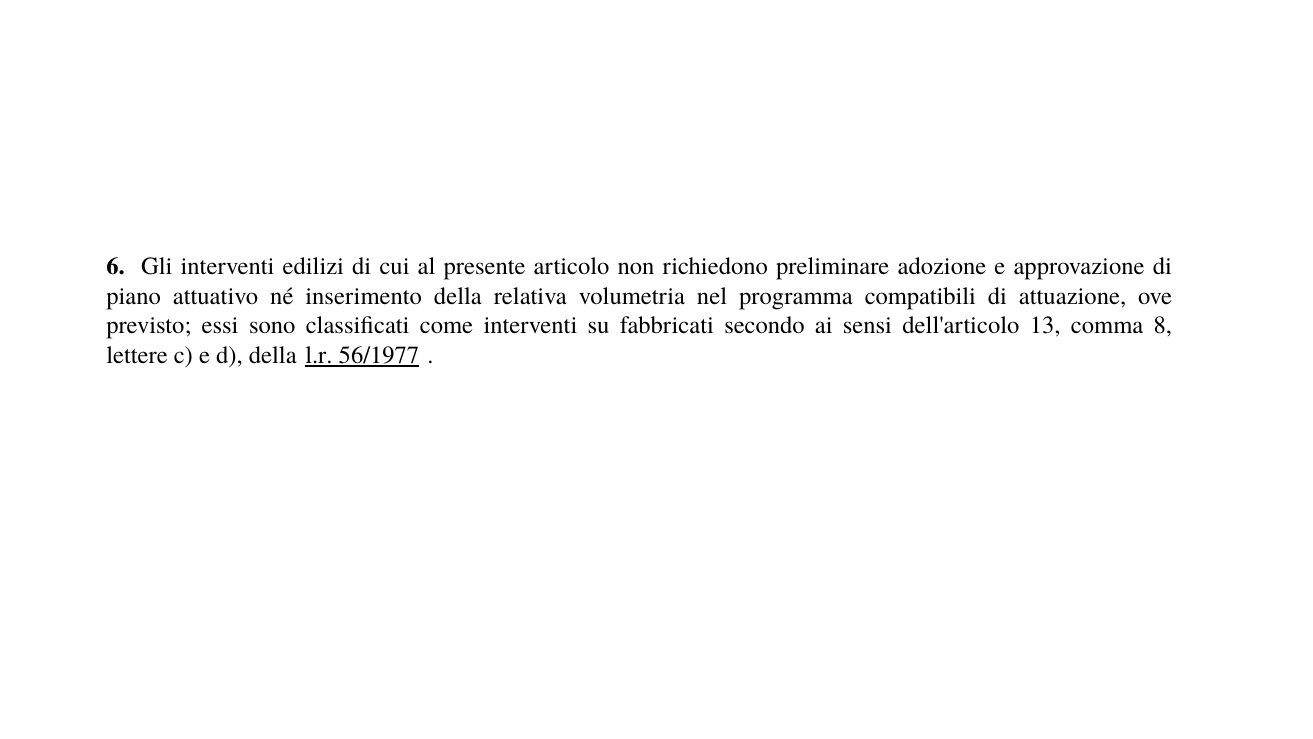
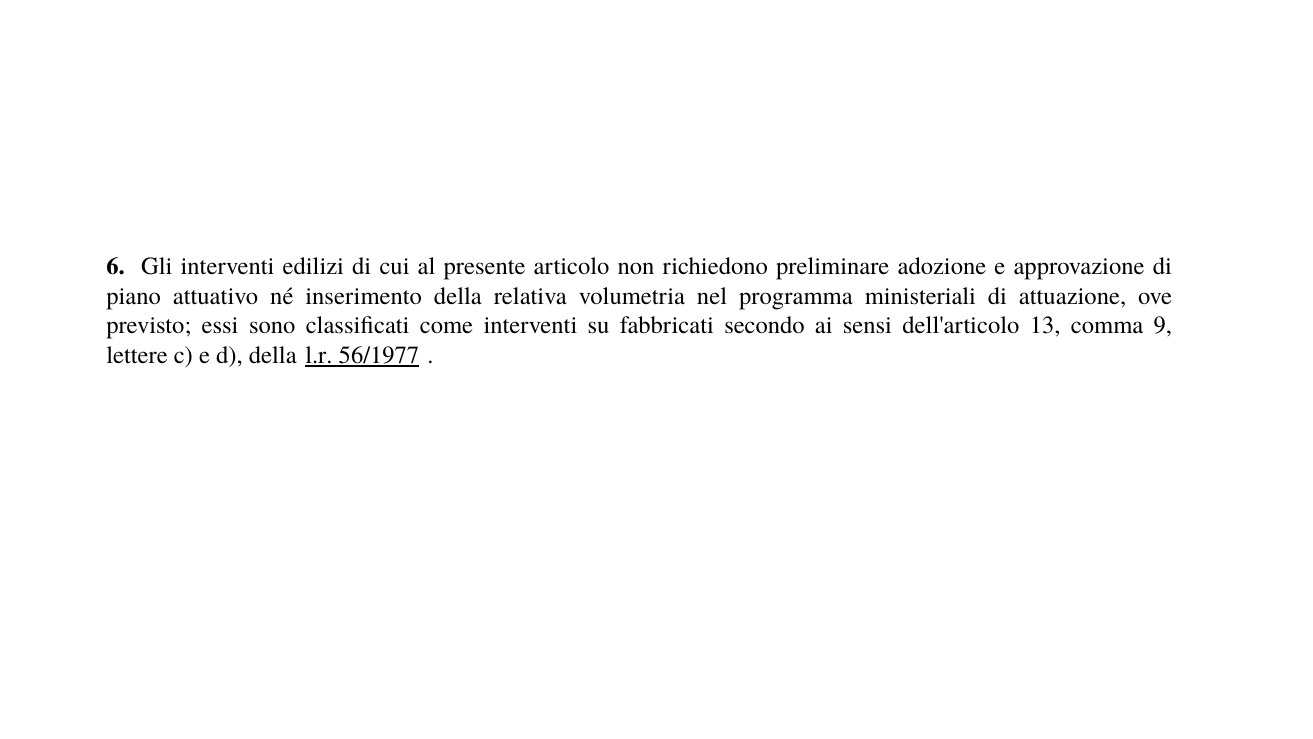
compatibili: compatibili -> ministeriali (920, 296)
8: 8 -> 9 (1163, 326)
